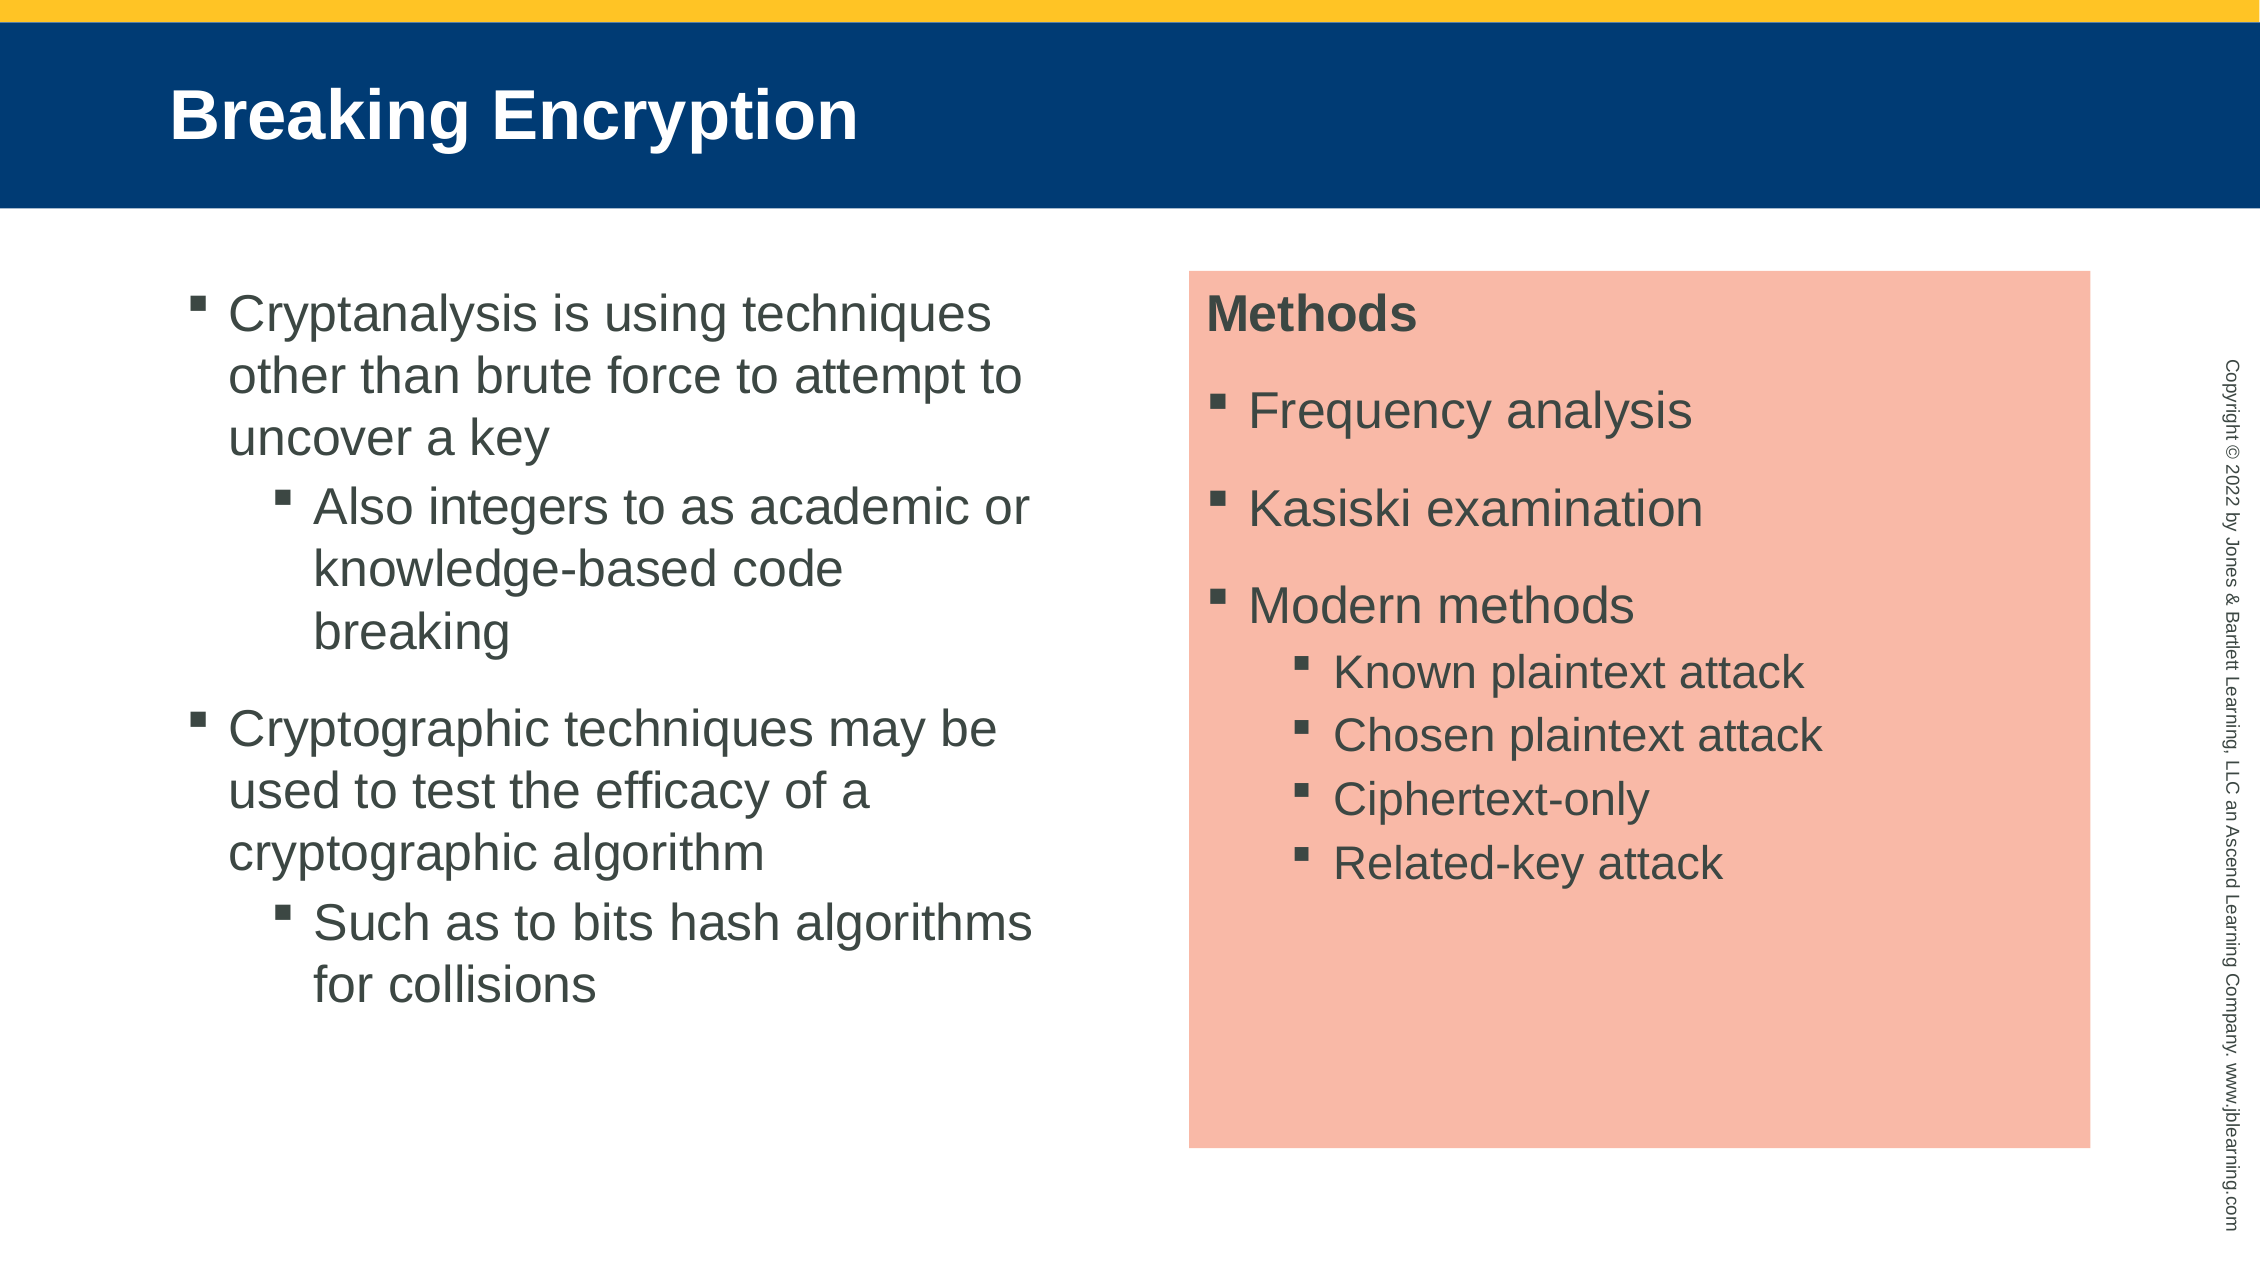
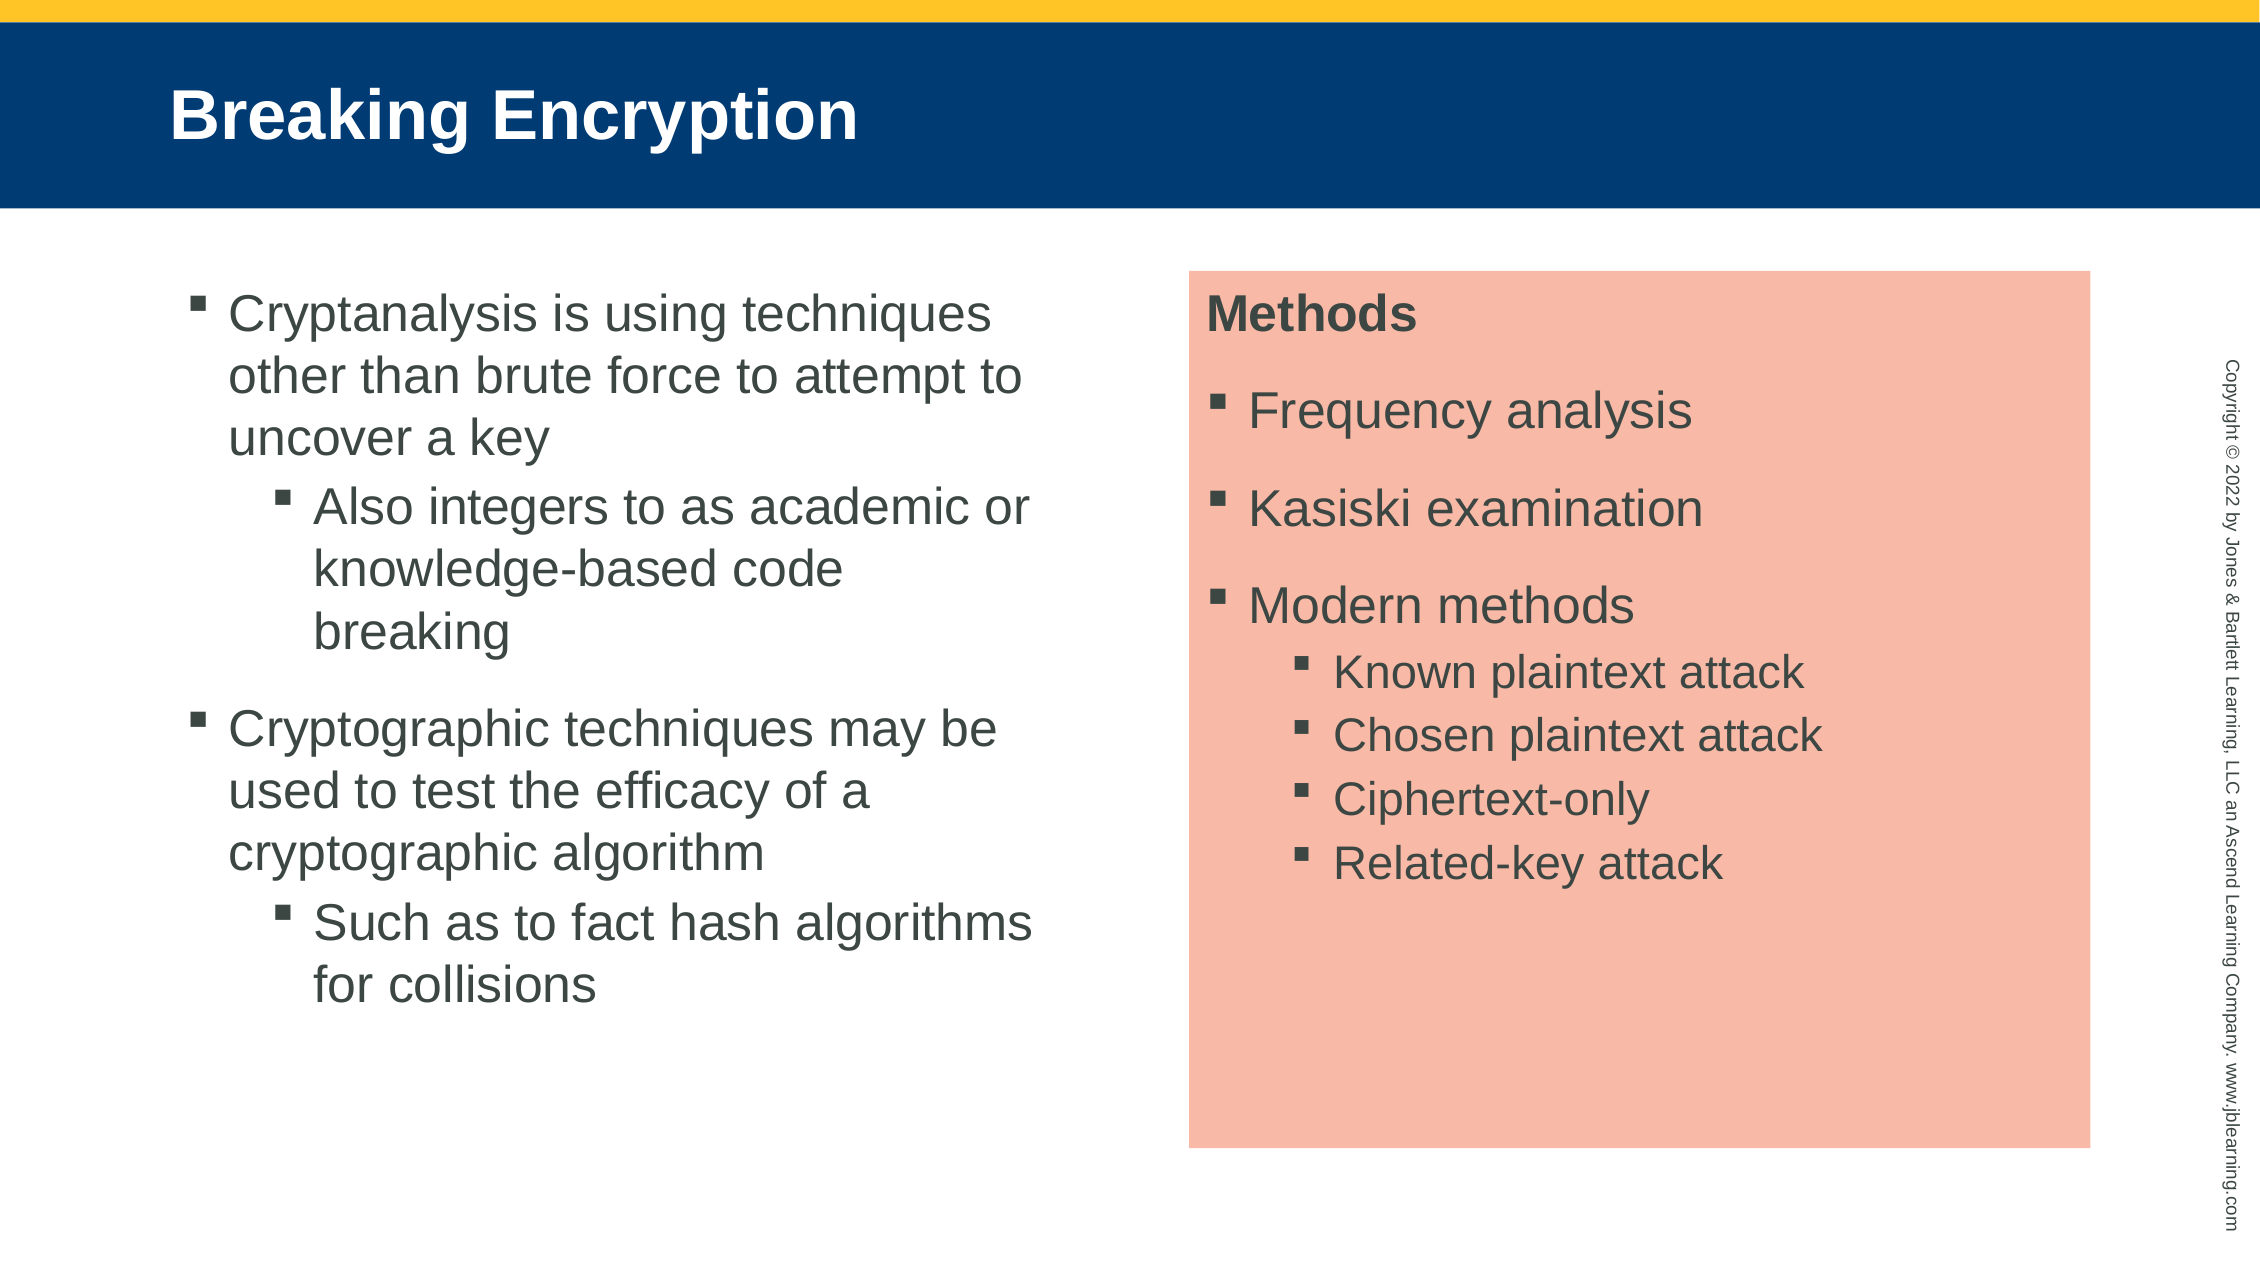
bits: bits -> fact (613, 923)
